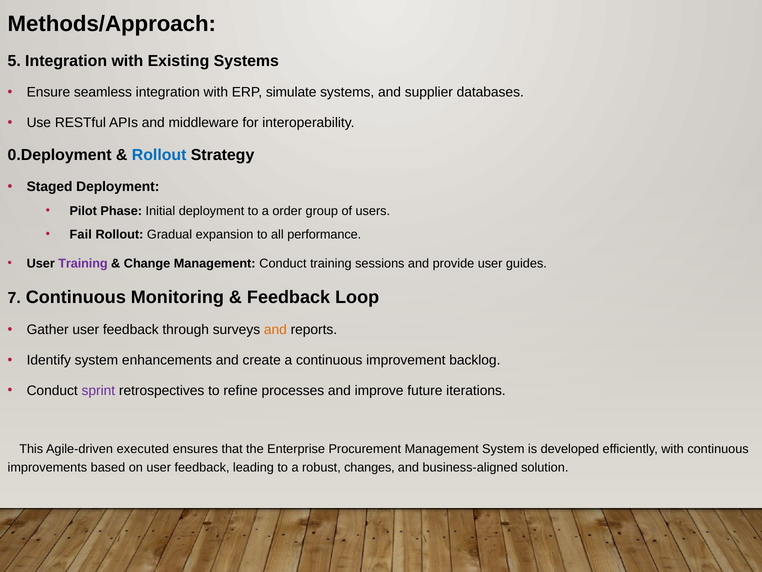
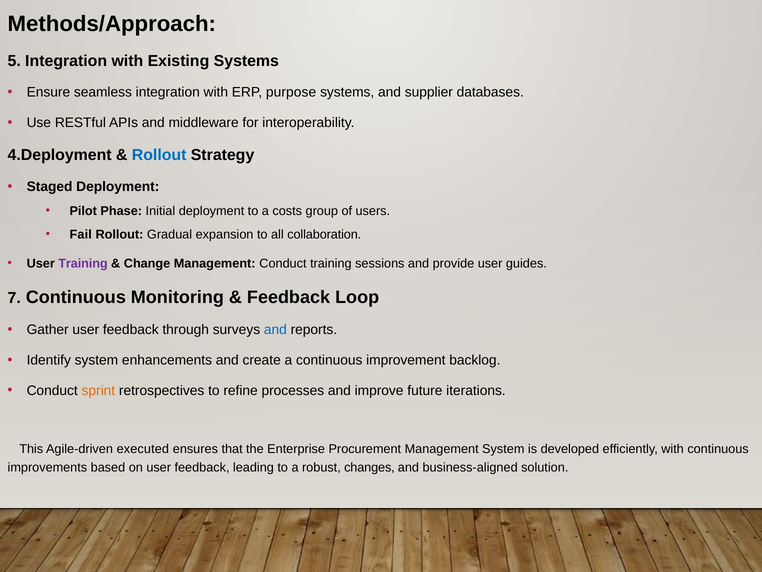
simulate: simulate -> purpose (291, 92)
0.Deployment: 0.Deployment -> 4.Deployment (60, 155)
order: order -> costs (287, 211)
performance: performance -> collaboration (324, 234)
and colour: orange -> blue (275, 330)
sprint colour: purple -> orange (98, 390)
